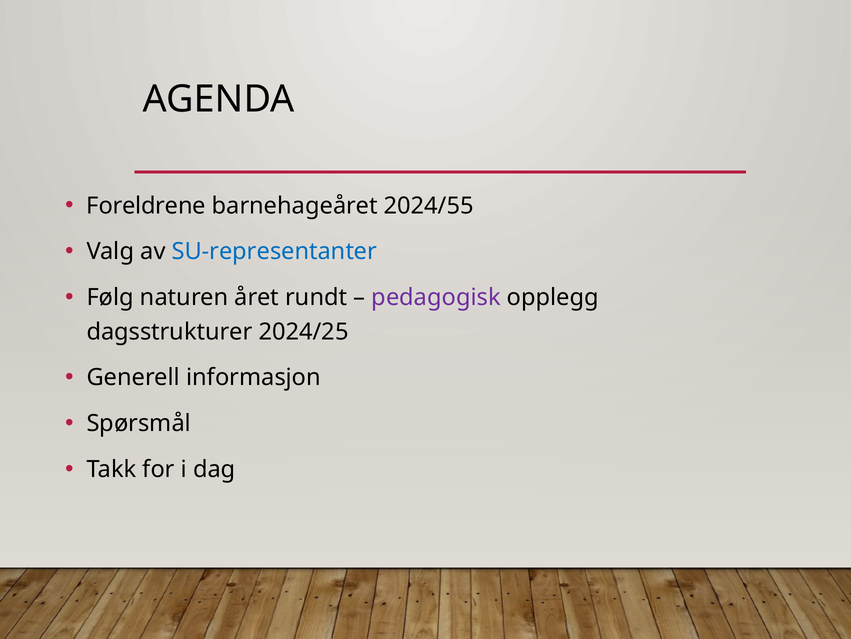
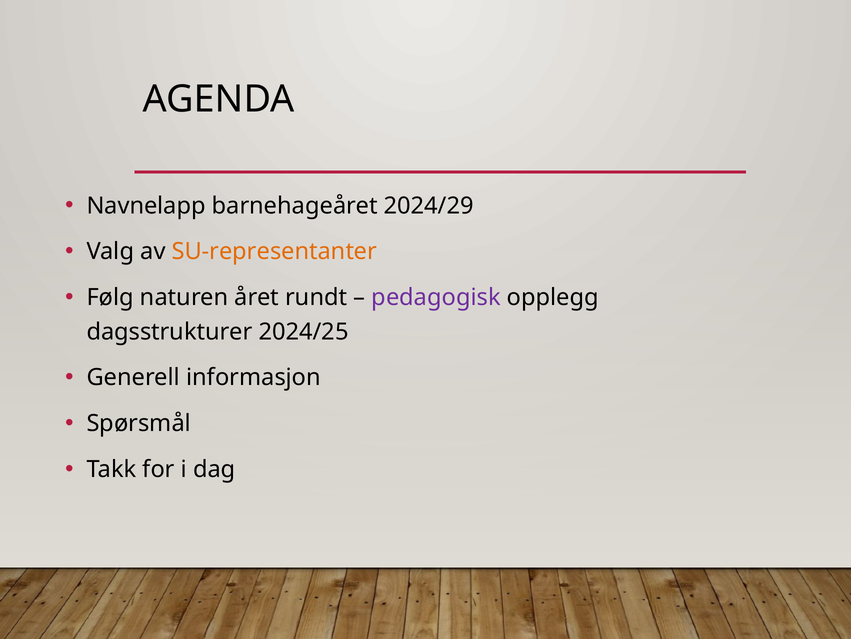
Foreldrene: Foreldrene -> Navnelapp (146, 205)
2024/55: 2024/55 -> 2024/29 (429, 205)
SU-representanter colour: blue -> orange (274, 251)
